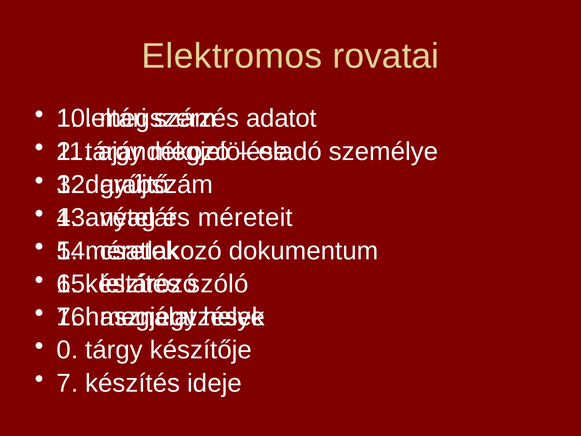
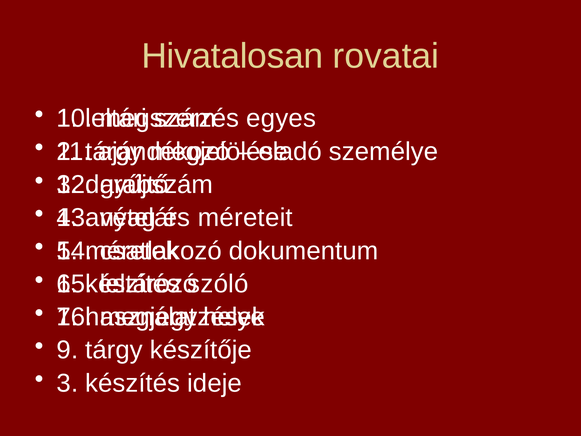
Elektromos: Elektromos -> Hivatalosan (232, 56)
adatot: adatot -> egyes (281, 118)
0: 0 -> 9 (67, 350)
7: 7 -> 3 (67, 383)
